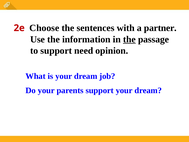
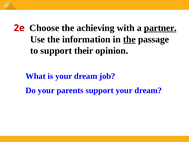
sentences: sentences -> achieving (96, 28)
partner underline: none -> present (160, 28)
need: need -> their (84, 51)
